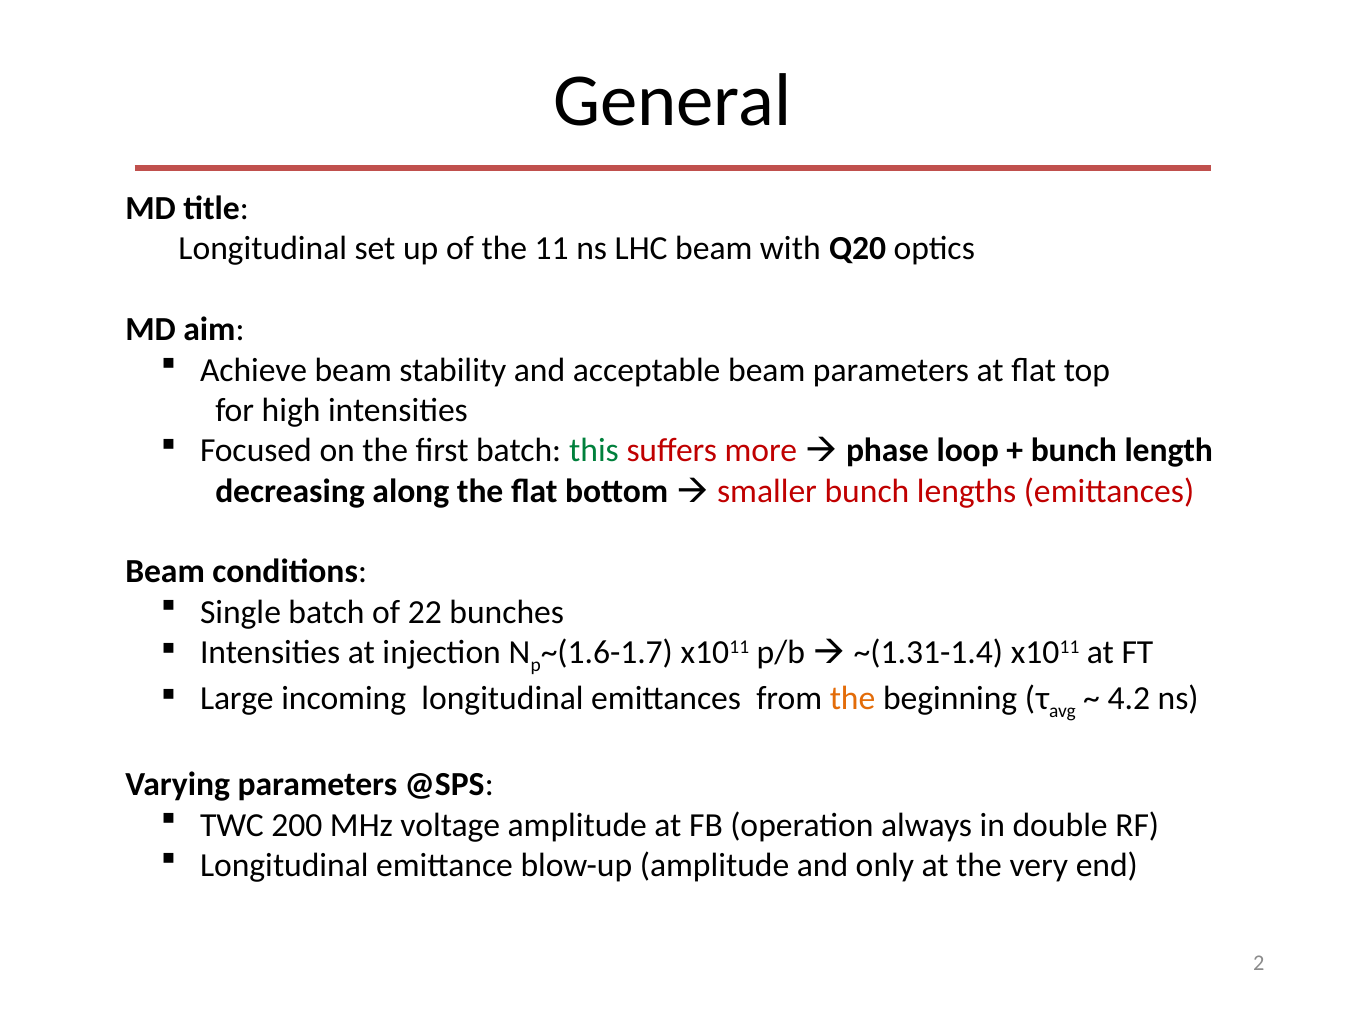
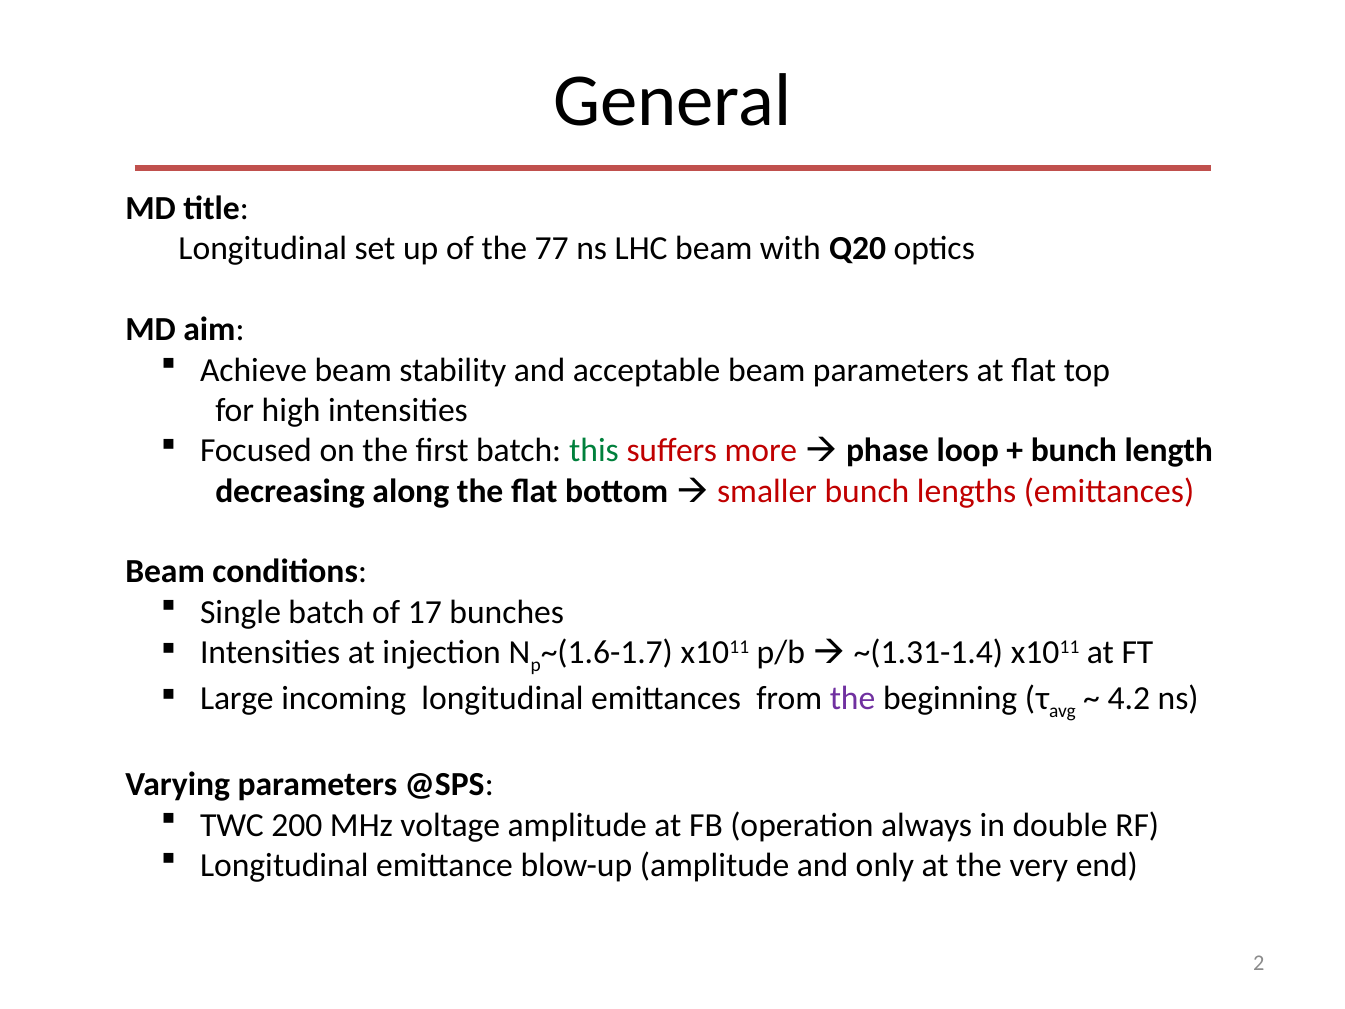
11: 11 -> 77 (552, 249)
22: 22 -> 17 (425, 612)
the colour: orange -> purple (853, 698)
